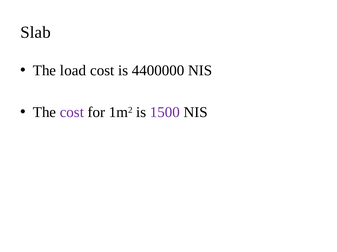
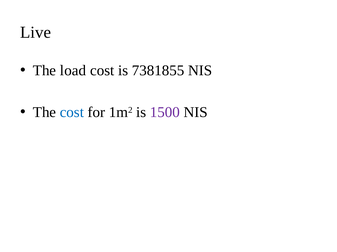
Slab: Slab -> Live (36, 32)
4400000: 4400000 -> 7381855 (158, 71)
cost colour: purple -> blue (72, 113)
